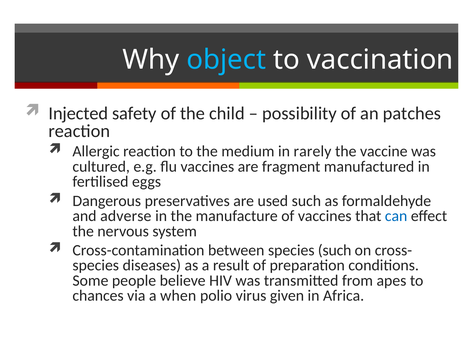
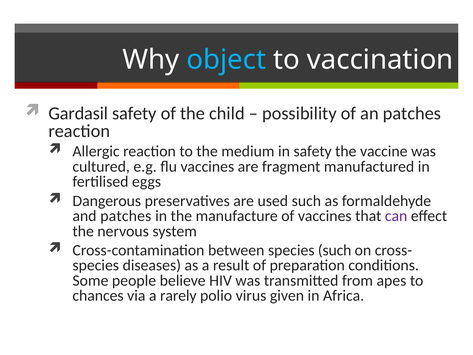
Injected: Injected -> Gardasil (78, 113)
in rarely: rarely -> safety (313, 151)
and adverse: adverse -> patches (126, 216)
can colour: blue -> purple (396, 216)
when: when -> rarely (178, 295)
